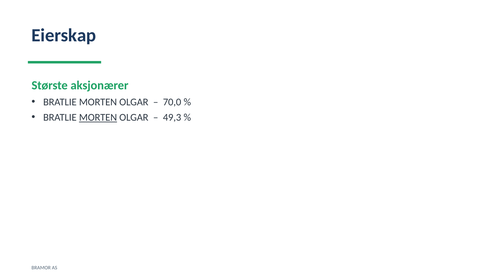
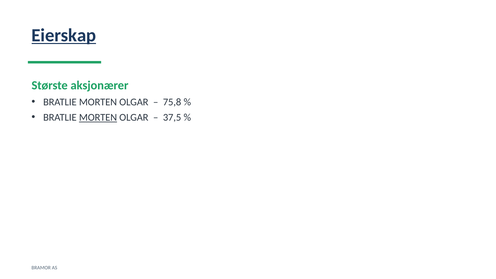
Eierskap underline: none -> present (64, 35)
70,0: 70,0 -> 75,8 (172, 102)
49,3: 49,3 -> 37,5 (172, 118)
